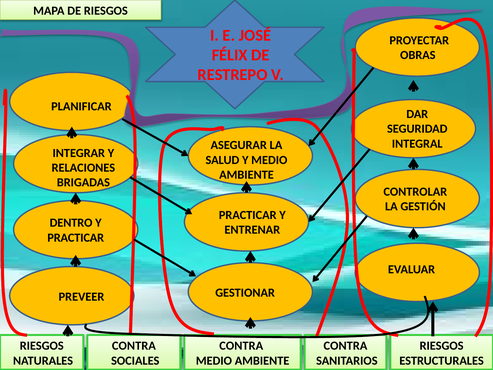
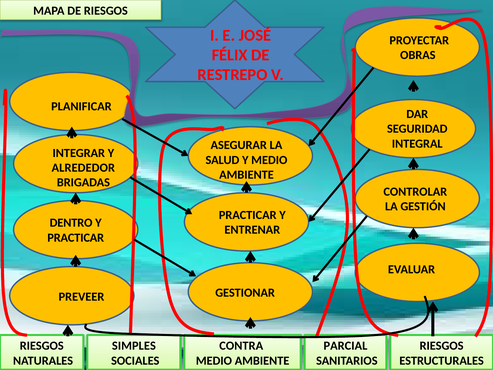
RELACIONES: RELACIONES -> ALREDEDOR (83, 168)
CONTRA: CONTRA -> SIMPLES (134, 346)
CONTRA: CONTRA -> PARCIAL (345, 346)
